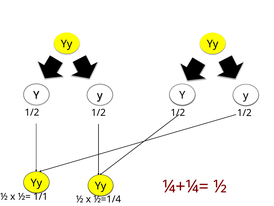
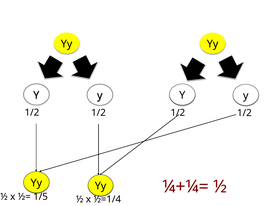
1/1: 1/1 -> 1/5 (41, 196)
